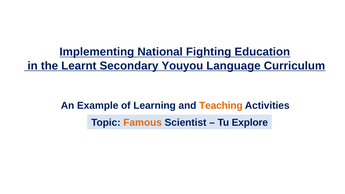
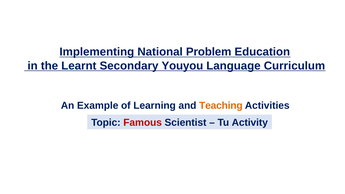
Fighting: Fighting -> Problem (209, 52)
Famous colour: orange -> red (143, 123)
Explore: Explore -> Activity (250, 123)
